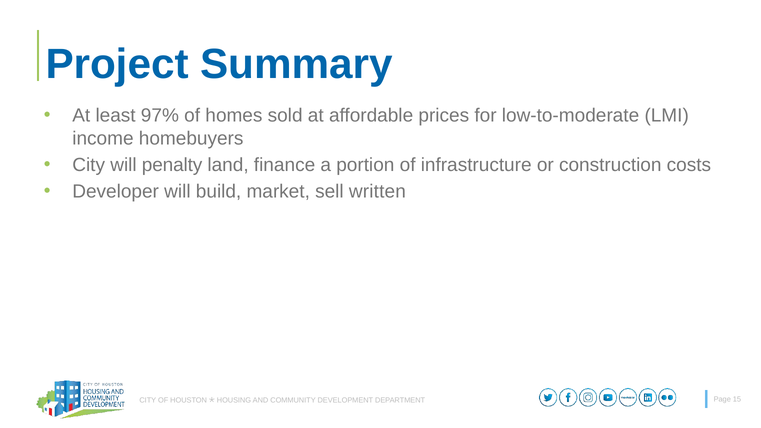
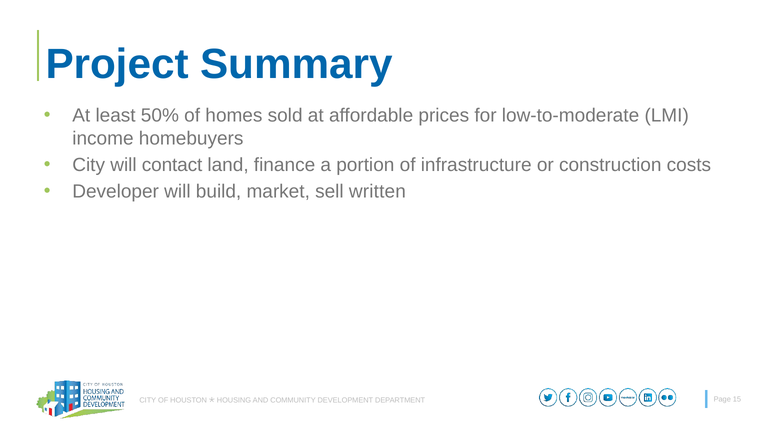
97%: 97% -> 50% (160, 115)
penalty: penalty -> contact (172, 165)
